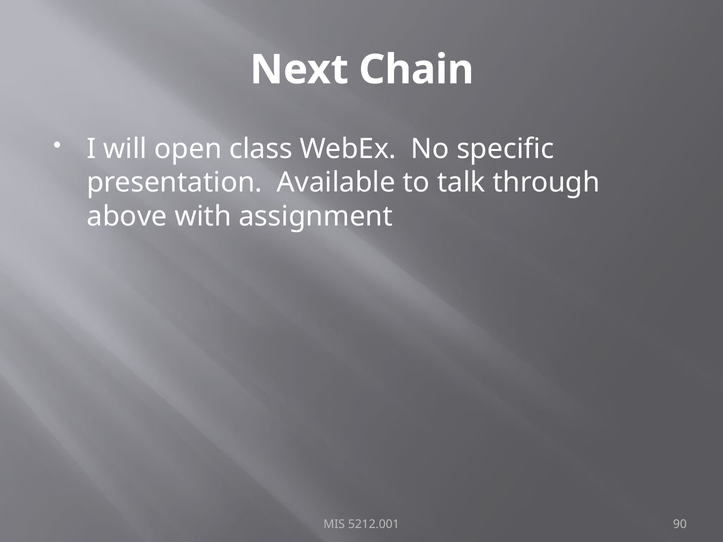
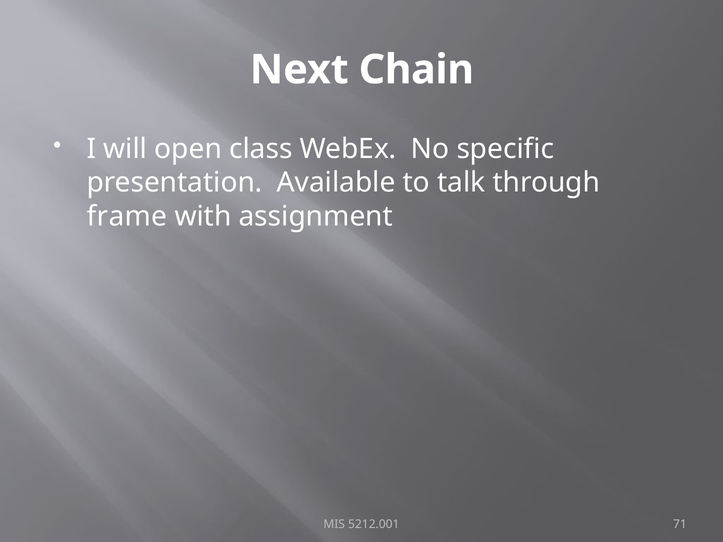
above: above -> frame (127, 216)
90: 90 -> 71 (680, 524)
